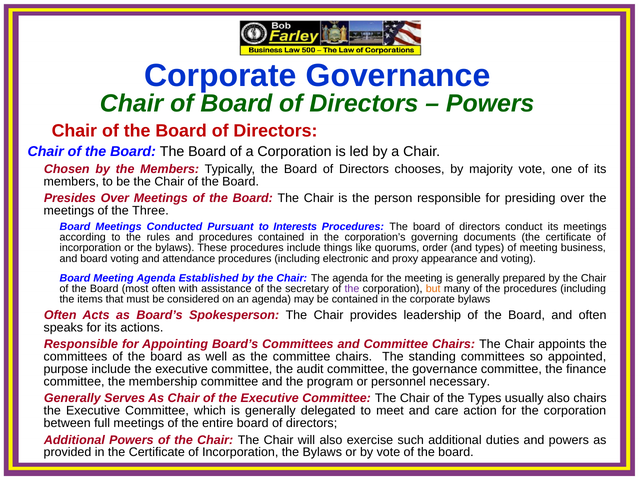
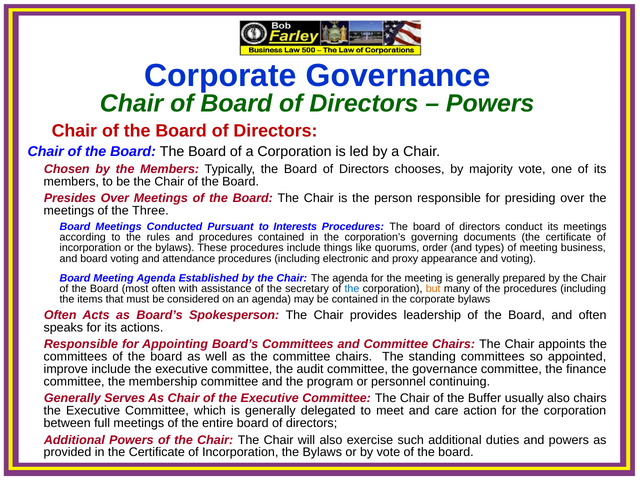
the colour: purple -> blue (352, 289)
purpose: purpose -> improve (66, 369)
necessary: necessary -> continuing (460, 382)
the Types: Types -> Buffer (485, 398)
